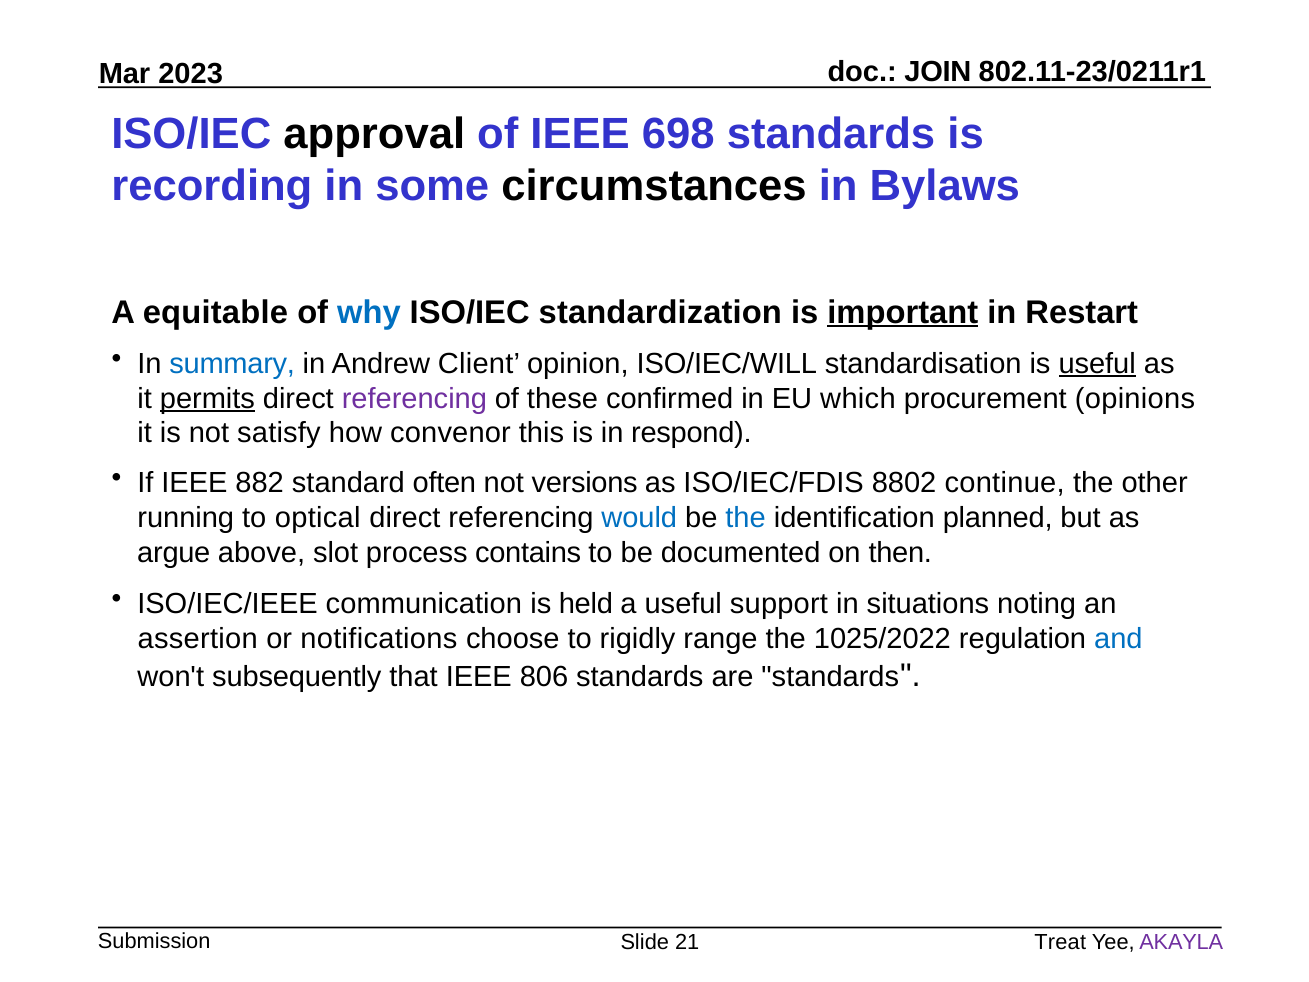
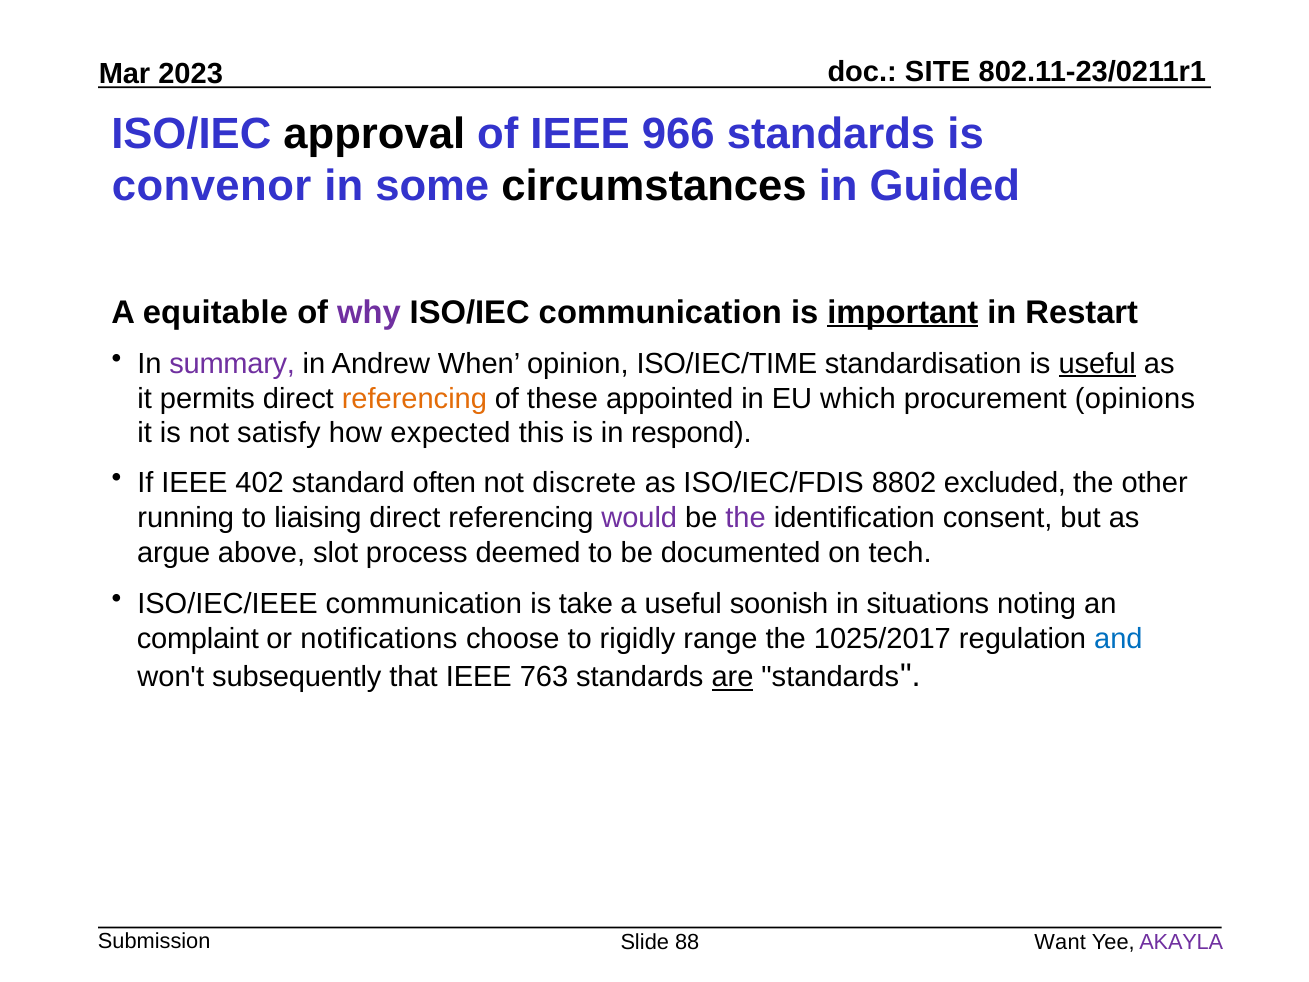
JOIN: JOIN -> SITE (938, 72)
698: 698 -> 966 (678, 134)
recording: recording -> convenor (212, 186)
Bylaws: Bylaws -> Guided (945, 186)
why colour: blue -> purple (369, 312)
ISO/IEC standardization: standardization -> communication (660, 312)
summary colour: blue -> purple (232, 363)
Client: Client -> When (479, 363)
ISO/IEC/WILL: ISO/IEC/WILL -> ISO/IEC/TIME (727, 363)
permits underline: present -> none (207, 398)
referencing colour: purple -> orange (414, 398)
confirmed: confirmed -> appointed (670, 398)
convenor: convenor -> expected (450, 433)
882: 882 -> 402 (260, 483)
versions: versions -> discrete (584, 483)
continue: continue -> excluded (1005, 483)
optical: optical -> liaising (318, 518)
would colour: blue -> purple (639, 518)
the colour: blue -> purple (746, 518)
planned: planned -> consent (998, 518)
contains: contains -> deemed (528, 552)
then: then -> tech (900, 552)
held: held -> take (586, 604)
support: support -> soonish (779, 604)
assertion: assertion -> complaint (198, 639)
1025/2022: 1025/2022 -> 1025/2017 (882, 639)
806: 806 -> 763 (544, 677)
are underline: none -> present (732, 677)
21: 21 -> 88 (687, 942)
Treat: Treat -> Want (1060, 942)
